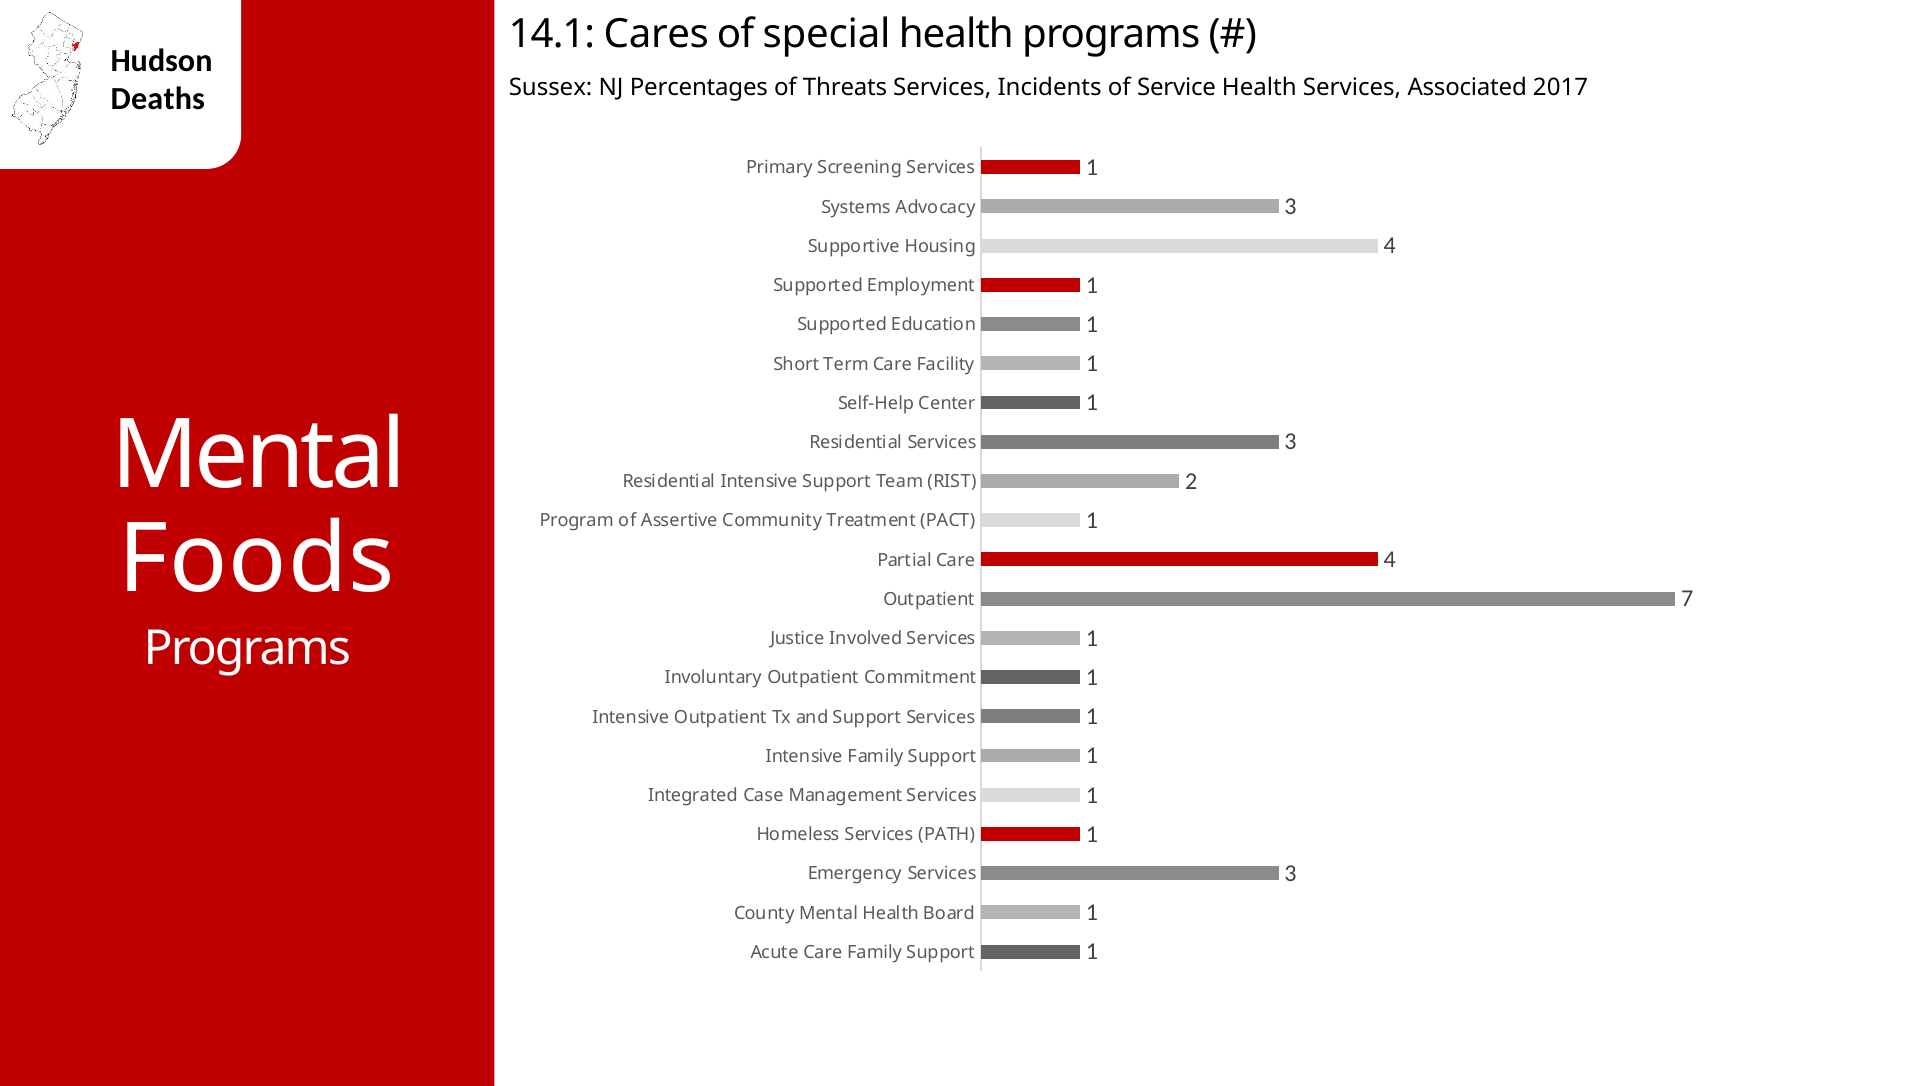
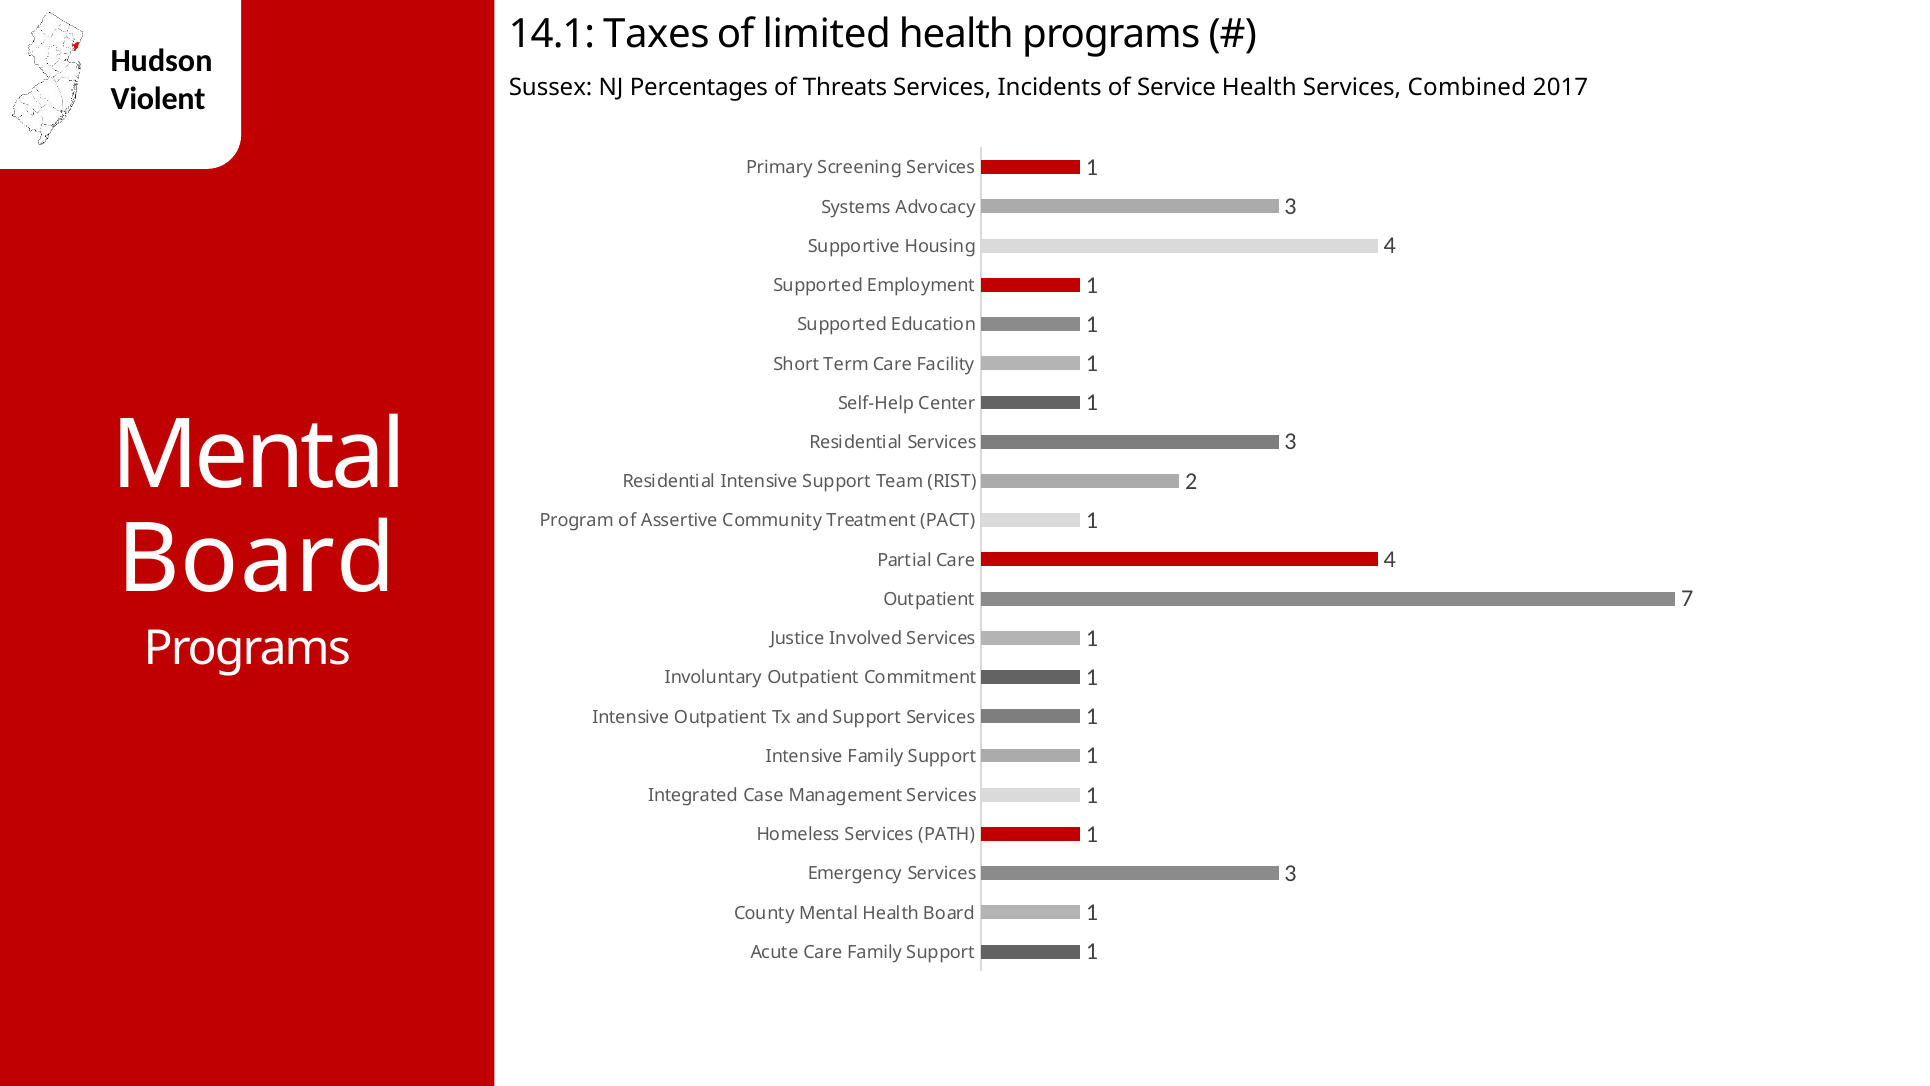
Cares: Cares -> Taxes (656, 34)
special: special -> limited (827, 34)
Associated: Associated -> Combined (1467, 88)
Deaths: Deaths -> Violent (158, 99)
Foods: Foods -> Board (256, 560)
